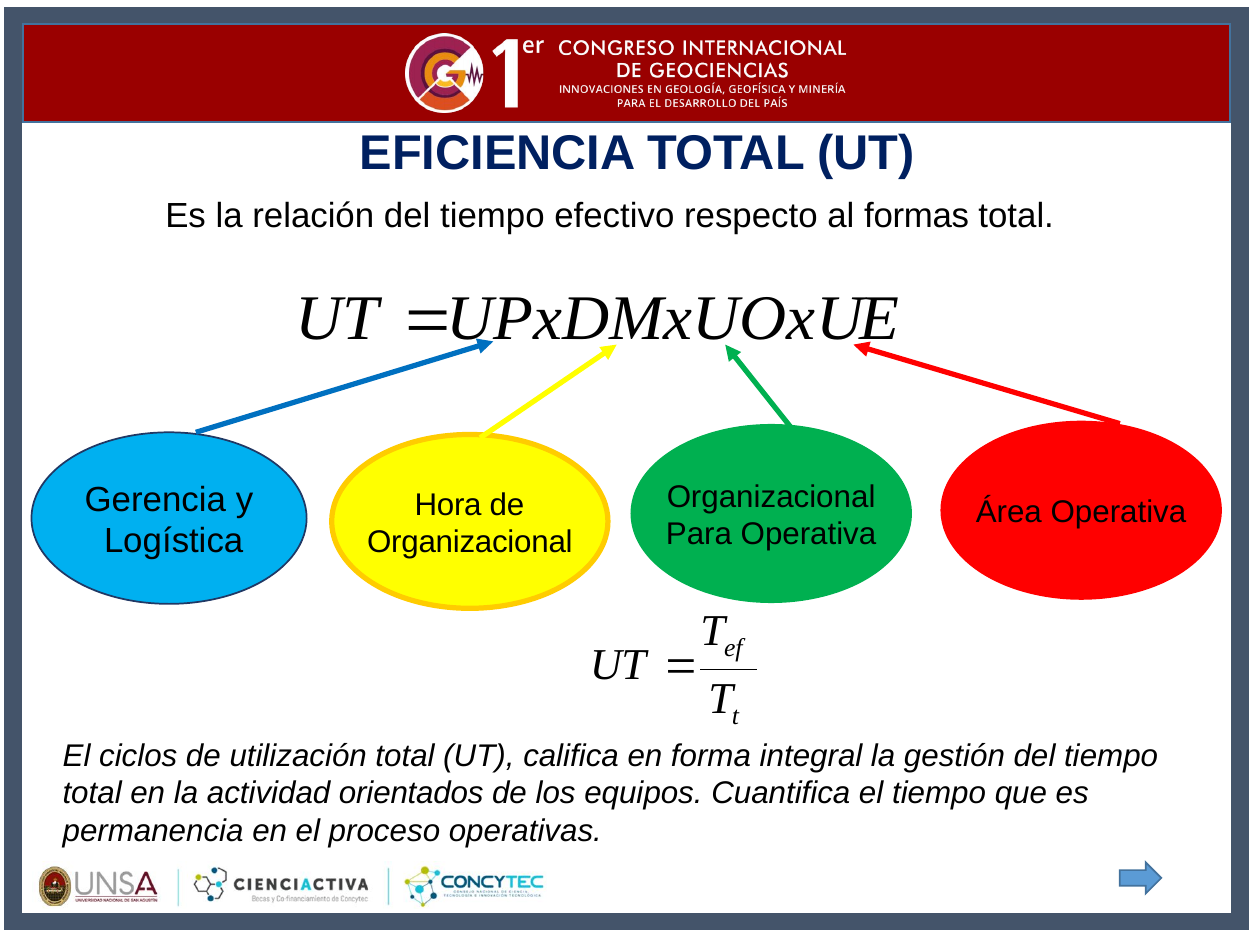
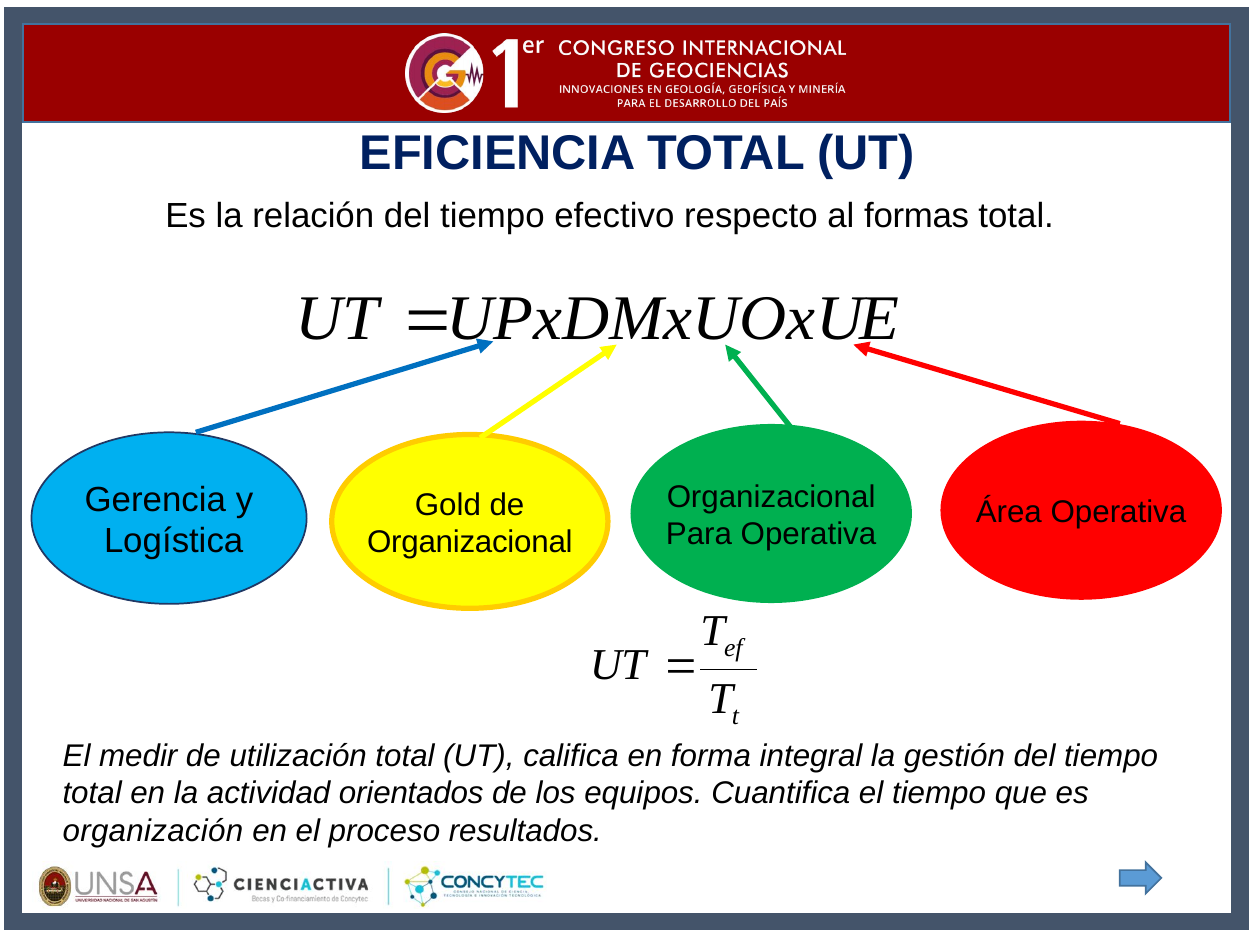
Hora: Hora -> Gold (448, 505)
ciclos: ciclos -> medir (138, 756)
permanencia: permanencia -> organización (153, 831)
operativas: operativas -> resultados (525, 831)
